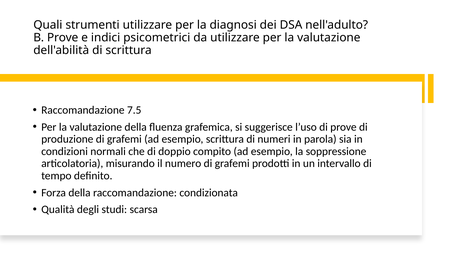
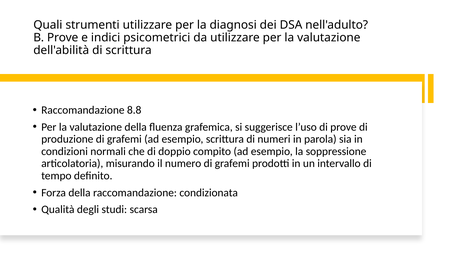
7.5: 7.5 -> 8.8 (134, 110)
